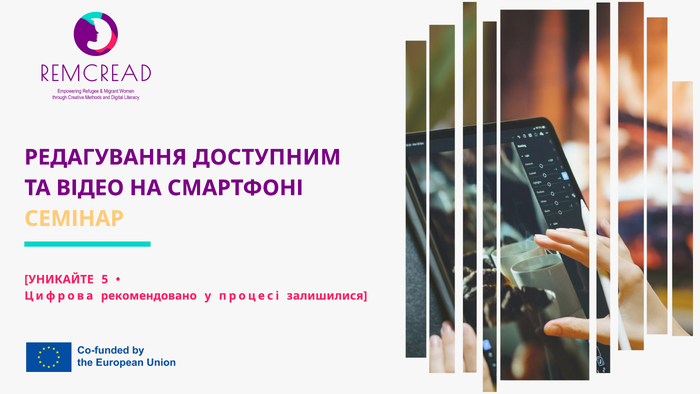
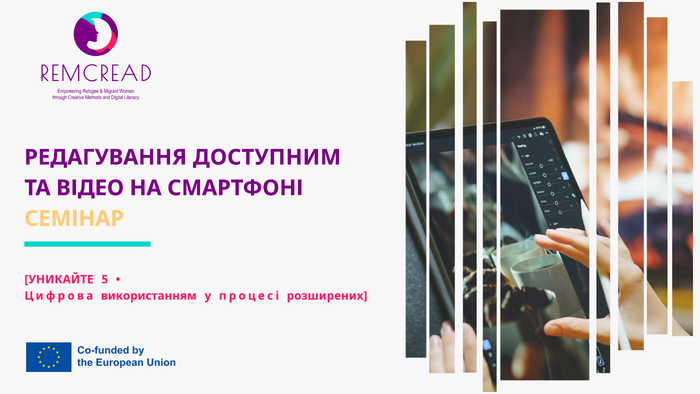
рекомендовано: рекомендовано -> використанням (149, 296)
залишилися: залишилися -> розширених (327, 296)
